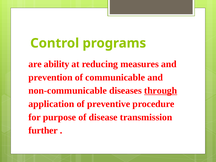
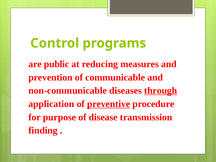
ability: ability -> public (57, 64)
preventive underline: none -> present (109, 104)
further: further -> finding (43, 130)
